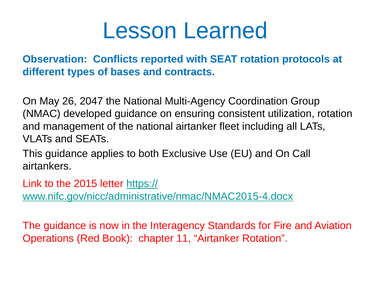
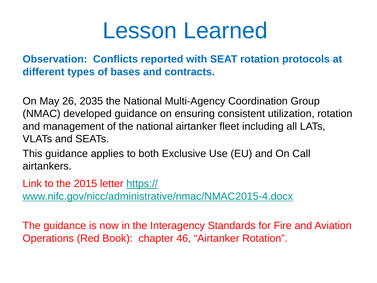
2047: 2047 -> 2035 (91, 101)
11: 11 -> 46 (184, 238)
